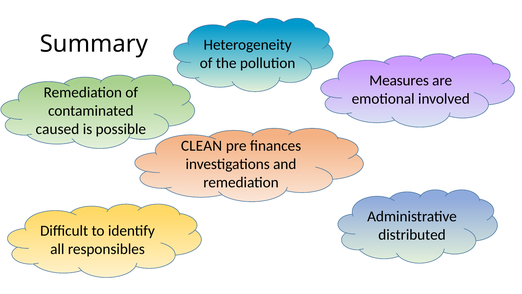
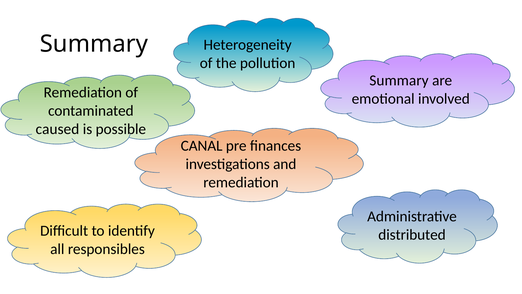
Measures: Measures -> Summary (399, 80)
CLEAN: CLEAN -> CANAL (202, 146)
